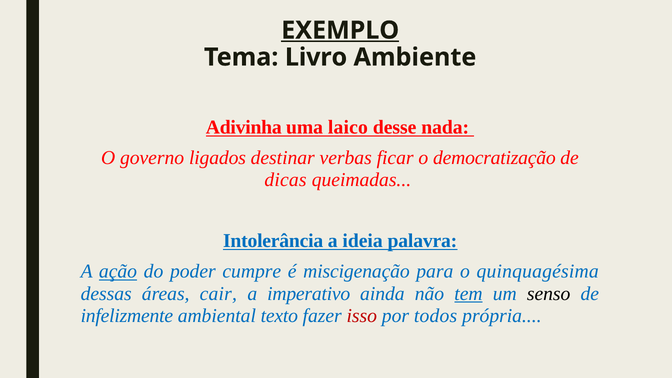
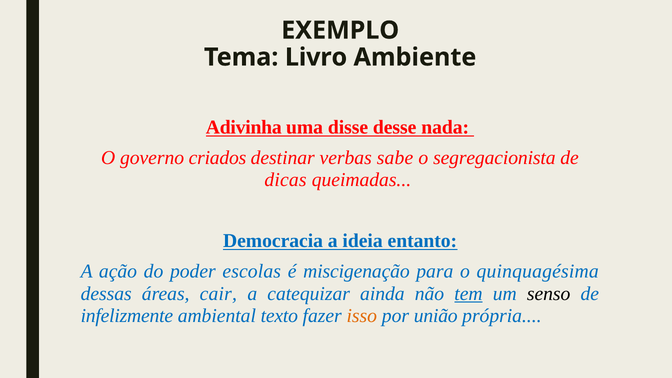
EXEMPLO underline: present -> none (340, 30)
laico: laico -> disse (348, 127)
ligados: ligados -> criados (218, 158)
ficar: ficar -> sabe (395, 158)
democratização: democratização -> segregacionista (494, 158)
Intolerância: Intolerância -> Democracia (273, 241)
palavra: palavra -> entanto (422, 241)
ação underline: present -> none (118, 272)
cumpre: cumpre -> escolas (252, 272)
imperativo: imperativo -> catequizar (309, 294)
isso colour: red -> orange (362, 316)
todos: todos -> união (436, 316)
